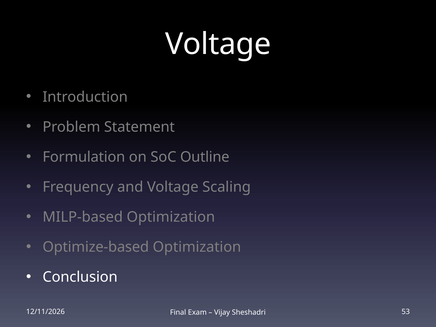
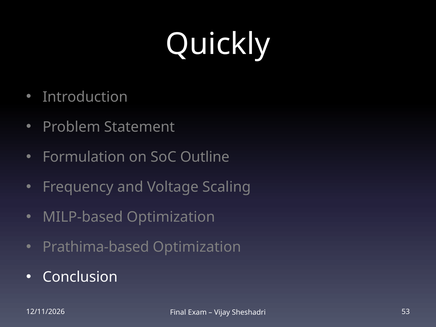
Voltage: Voltage -> Quickly (218, 44)
Optimize-based: Optimize-based -> Prathima-based (96, 247)
